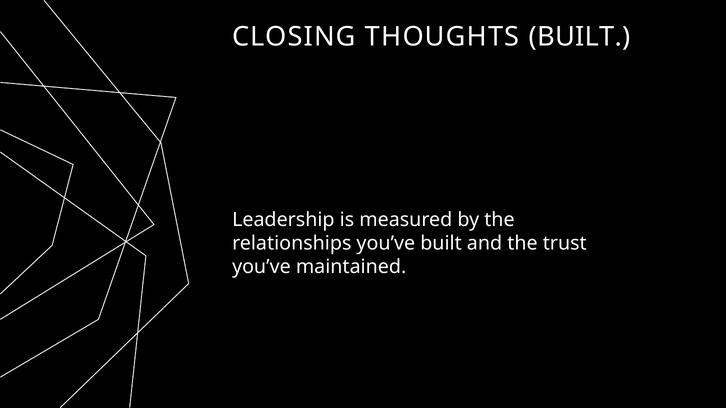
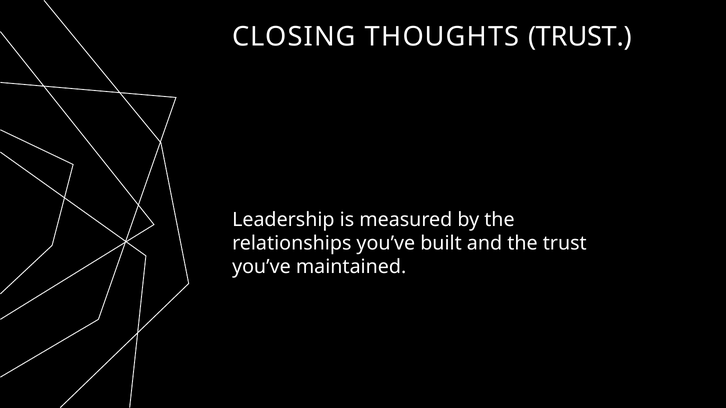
THOUGHTS BUILT: BUILT -> TRUST (580, 37)
